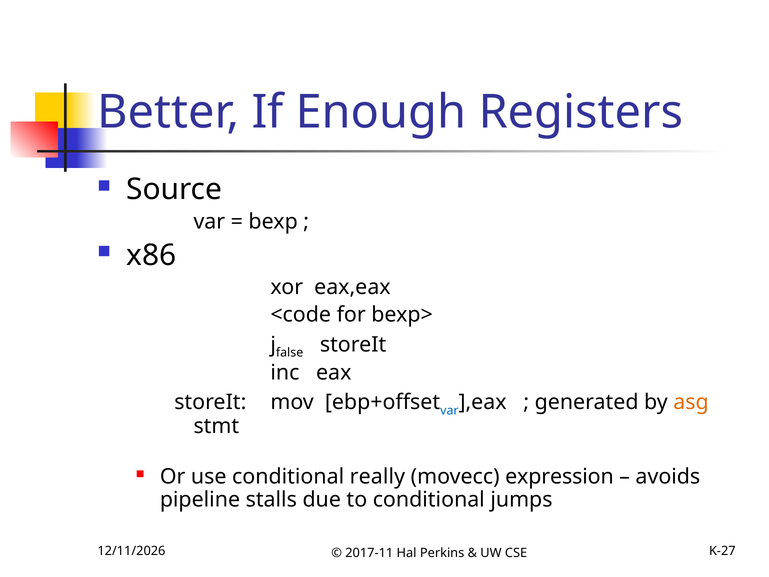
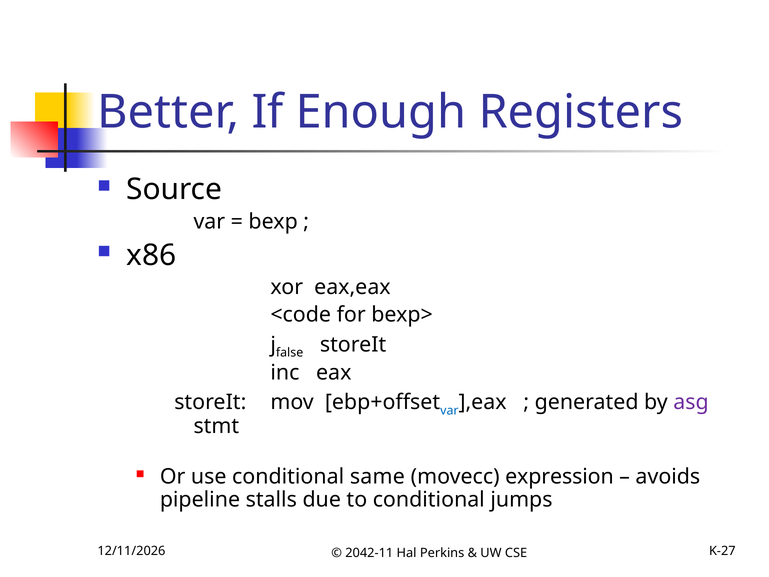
asg colour: orange -> purple (691, 402)
really: really -> same (377, 476)
2017-11: 2017-11 -> 2042-11 (369, 553)
